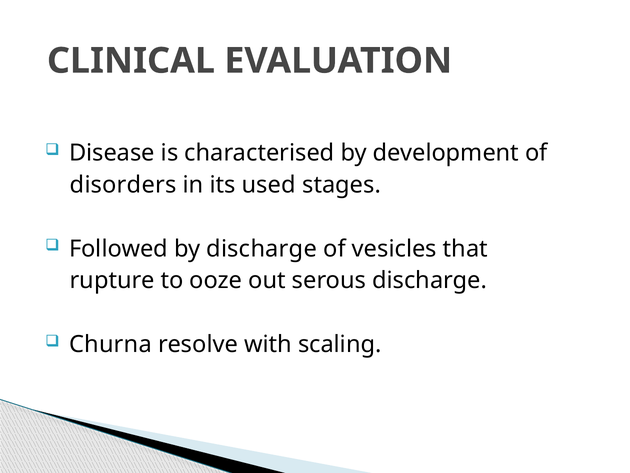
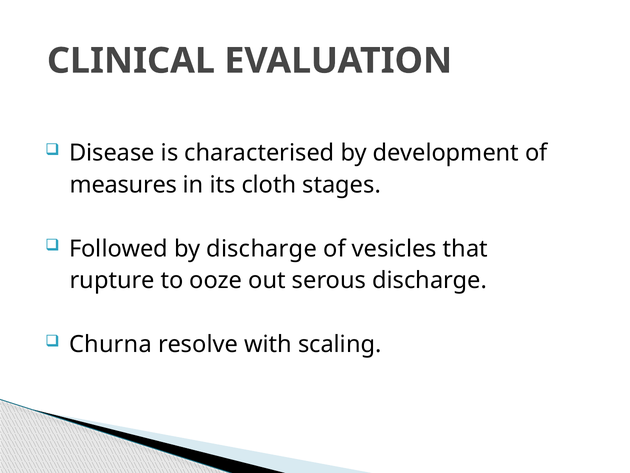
disorders: disorders -> measures (123, 185)
used: used -> cloth (269, 185)
